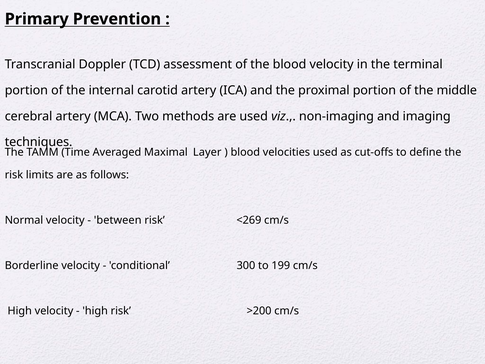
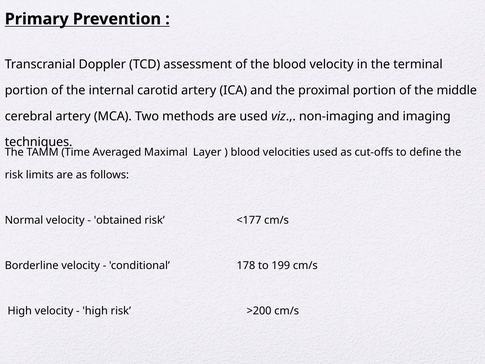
between: between -> obtained (118, 220)
<269: <269 -> <177 (249, 220)
300: 300 -> 178 (246, 265)
